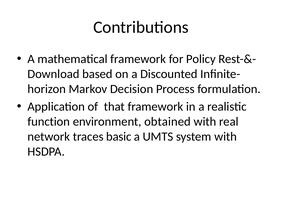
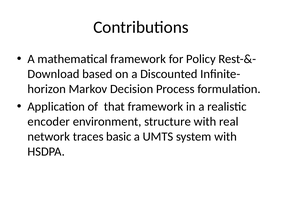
function: function -> encoder (49, 122)
obtained: obtained -> structure (168, 122)
